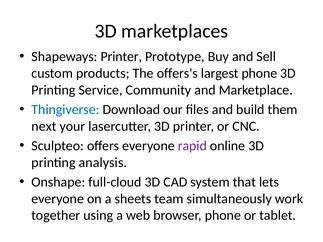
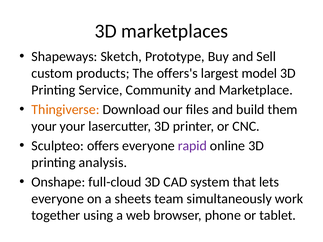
Shapeways Printer: Printer -> Sketch (121, 57)
largest phone: phone -> model (259, 73)
Thingiverse colour: blue -> orange (65, 110)
next: next -> your (44, 126)
